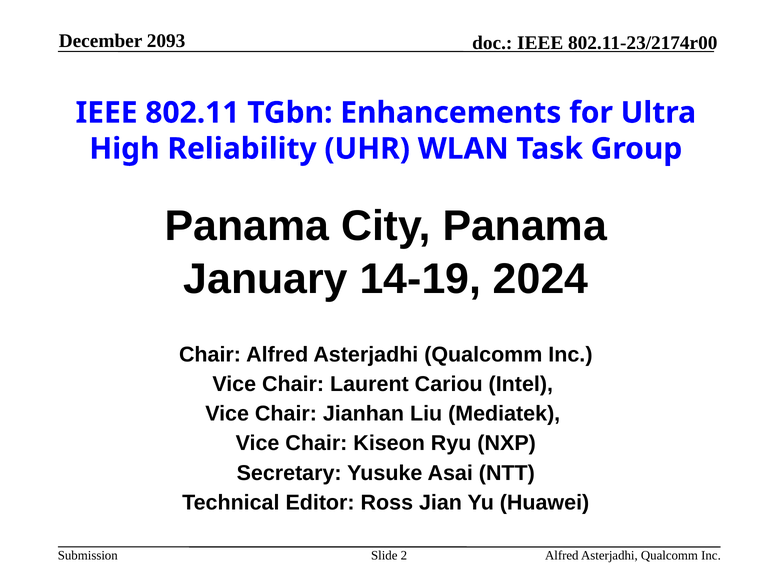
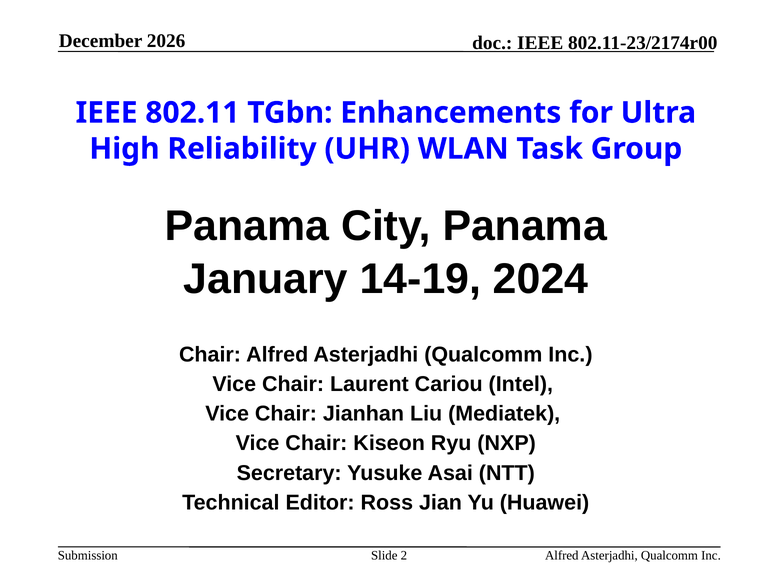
2093: 2093 -> 2026 (166, 41)
